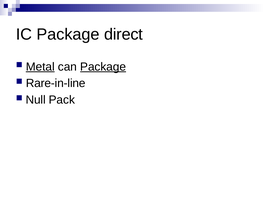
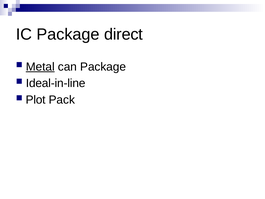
Package underline: present -> none (103, 67)
Rare-in-line: Rare-in-line -> Ideal-in-line (56, 83)
Null: Null -> Plot (36, 100)
